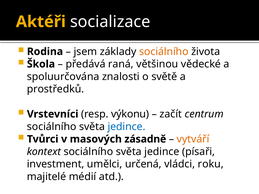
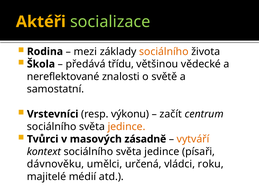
socializace colour: white -> light green (110, 22)
jsem: jsem -> mezi (85, 52)
raná: raná -> třídu (121, 64)
spoluurčována: spoluurčována -> nereflektované (63, 77)
prostředků: prostředků -> samostatní (56, 89)
jedince colour: blue -> orange (127, 127)
investment: investment -> dávnověku (56, 164)
